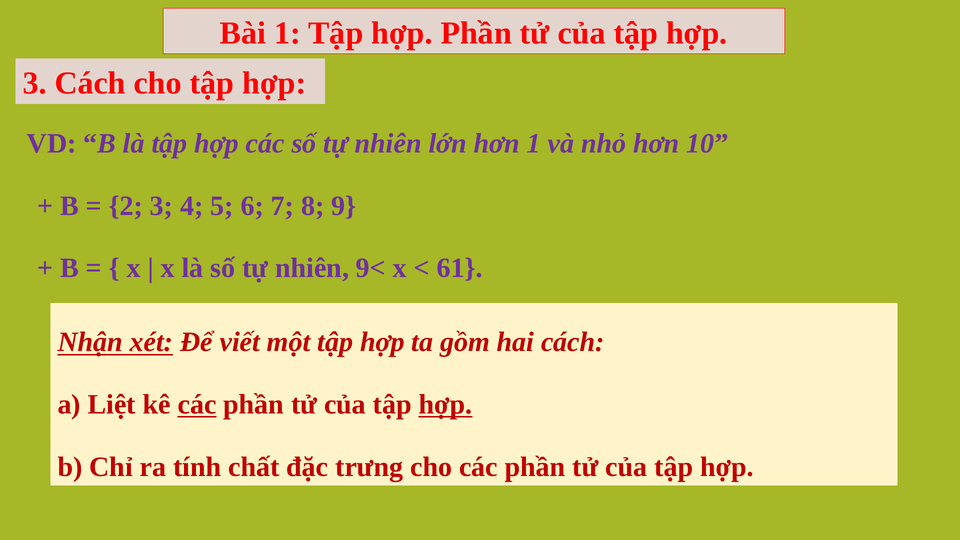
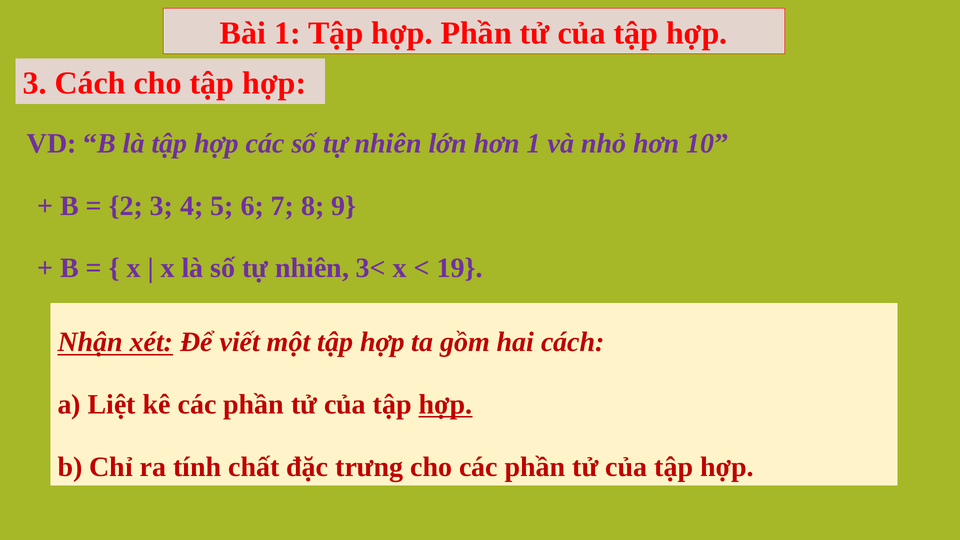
9<: 9< -> 3< (371, 268)
61: 61 -> 19 (460, 268)
các underline: present -> none (197, 405)
